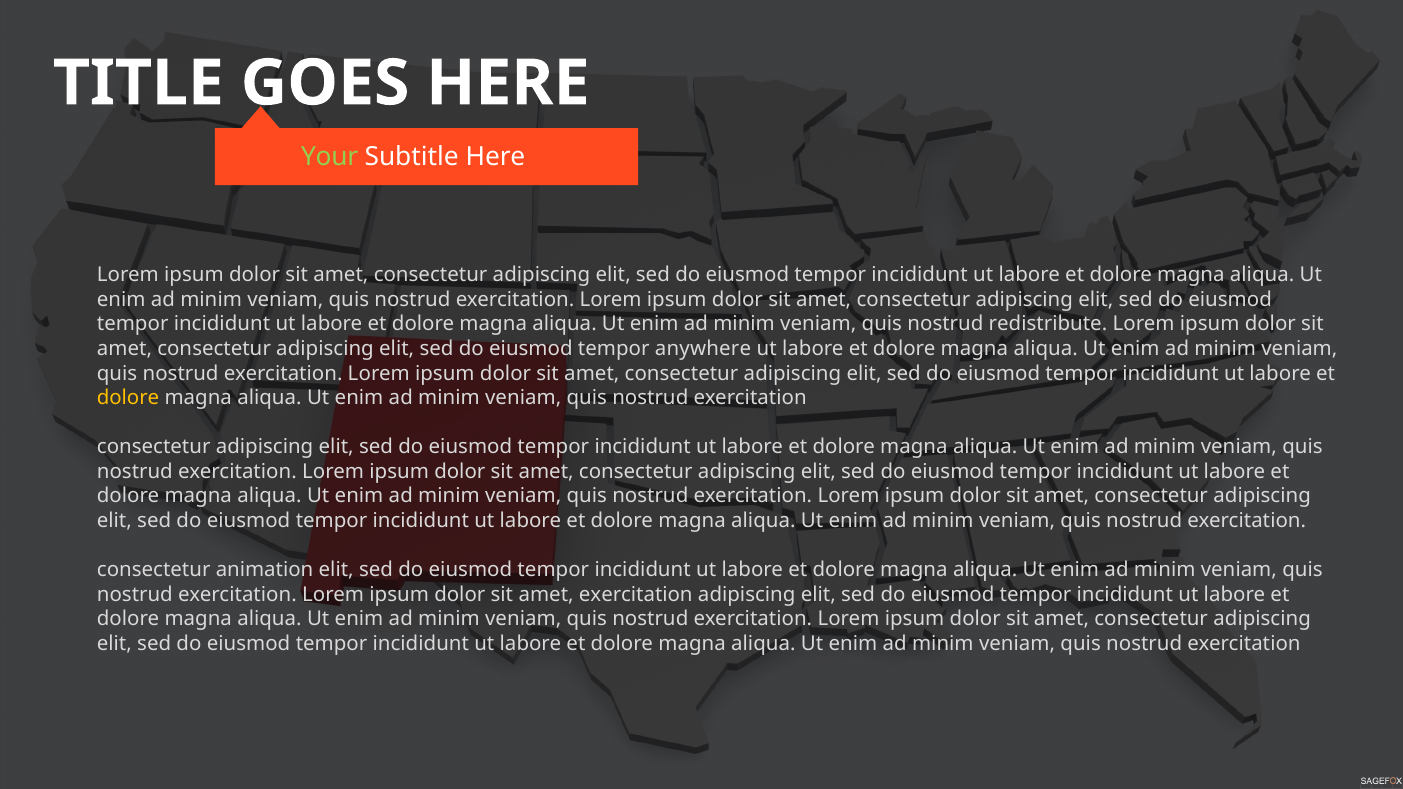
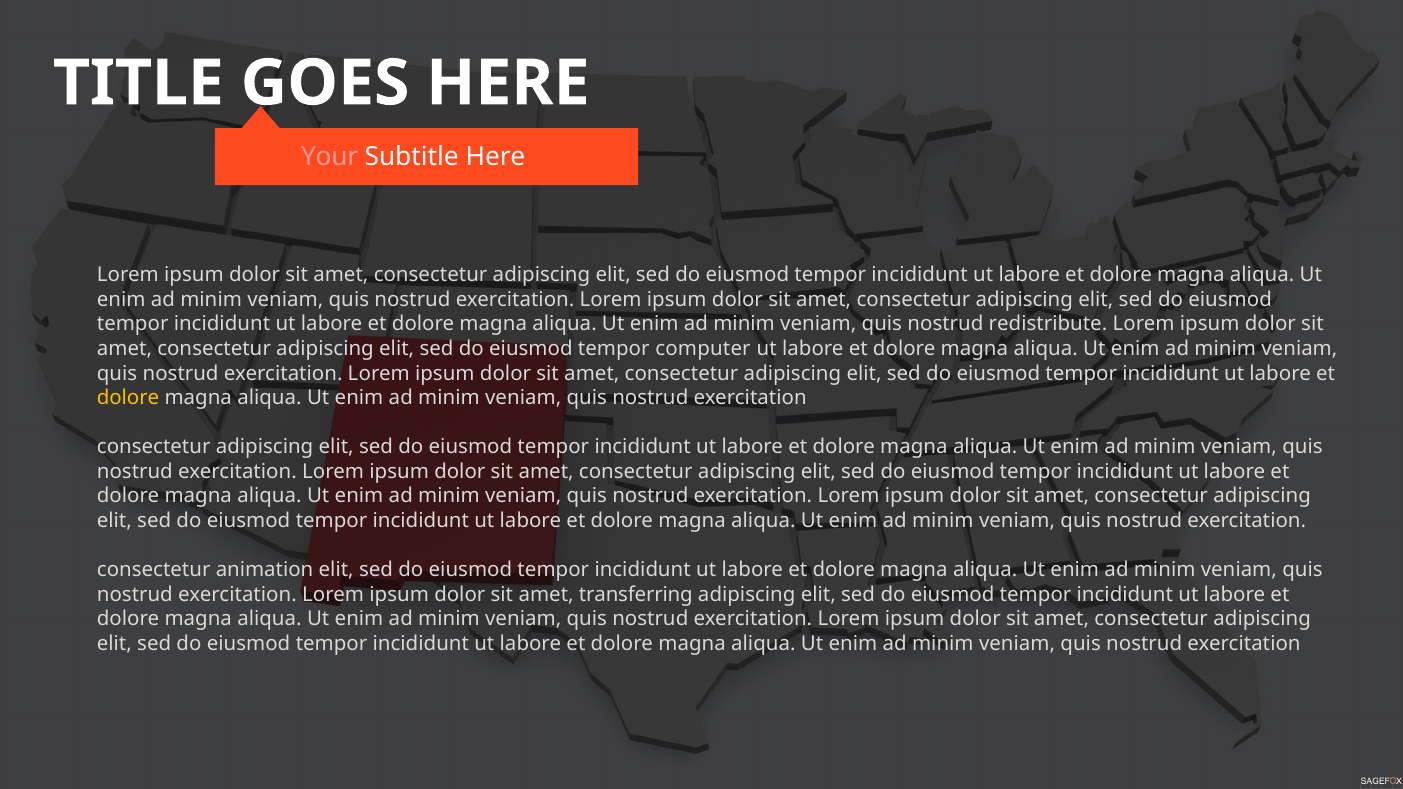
Your colour: light green -> pink (330, 157)
anywhere: anywhere -> computer (703, 349)
amet exercitation: exercitation -> transferring (636, 595)
